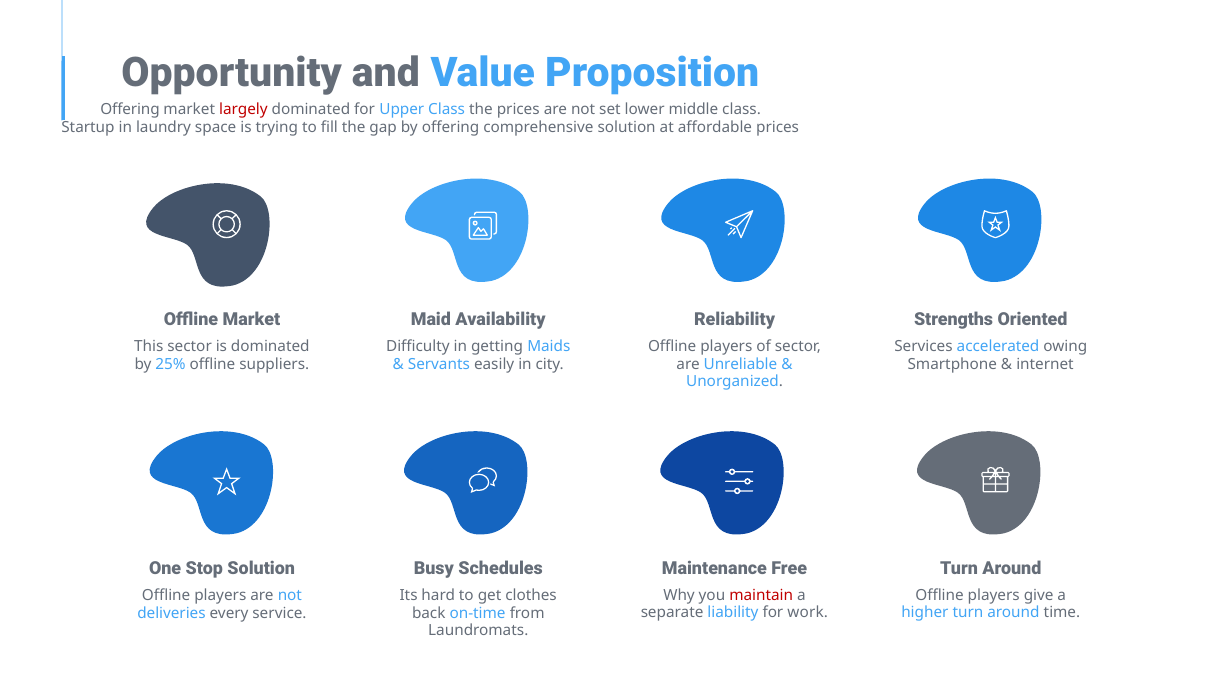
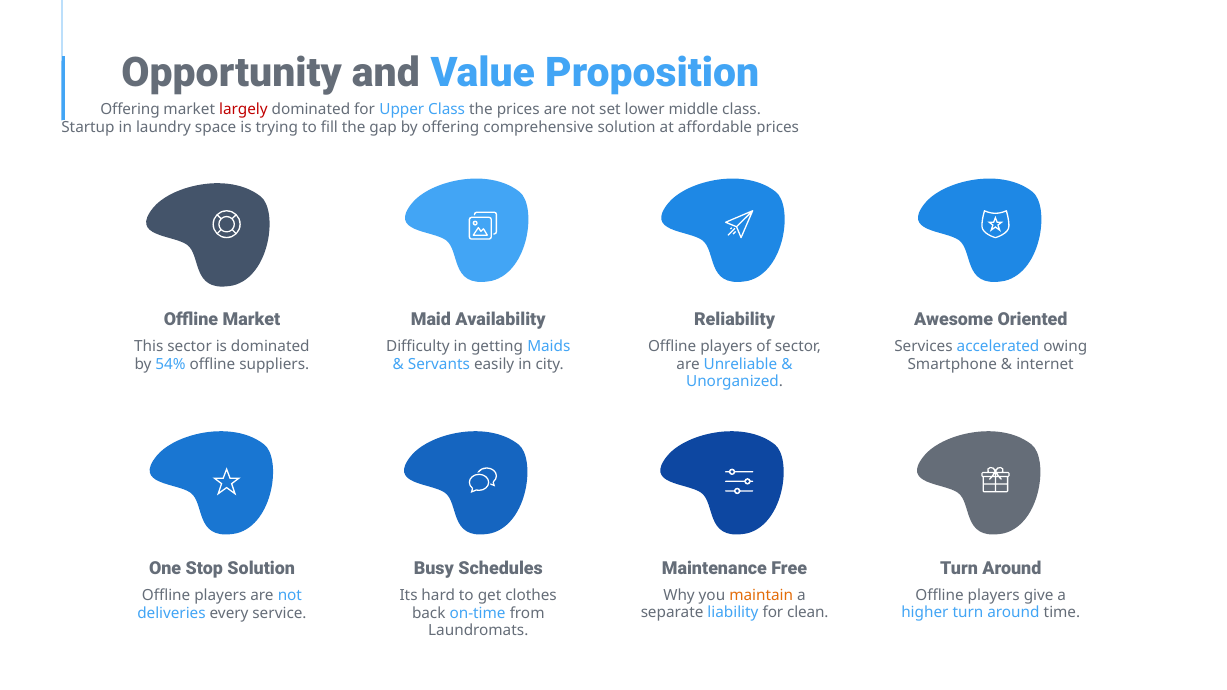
Strengths: Strengths -> Awesome (954, 320)
25%: 25% -> 54% (171, 364)
maintain colour: red -> orange (761, 595)
work: work -> clean (808, 613)
